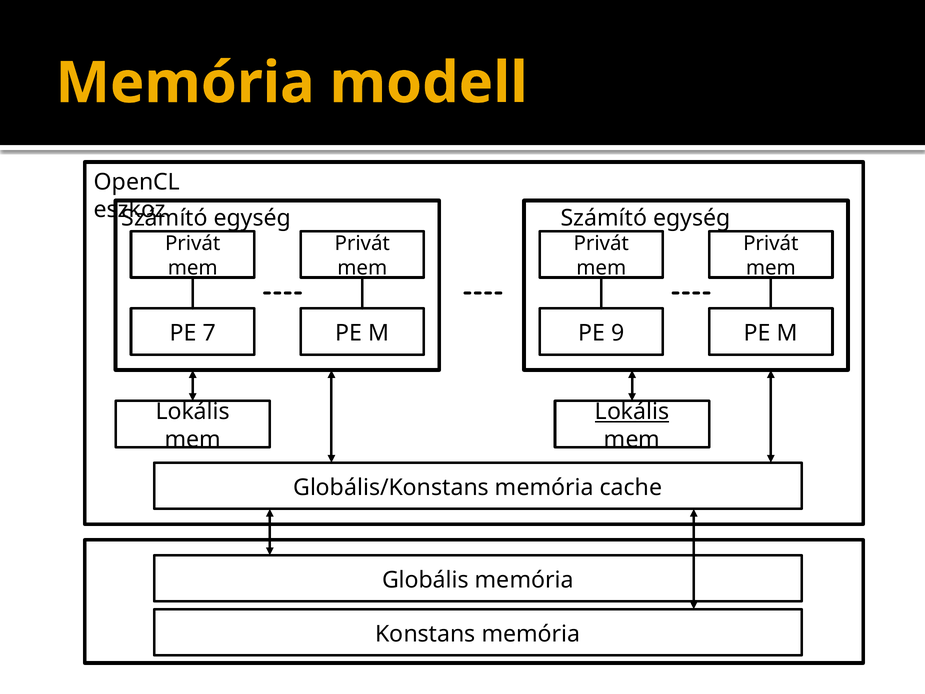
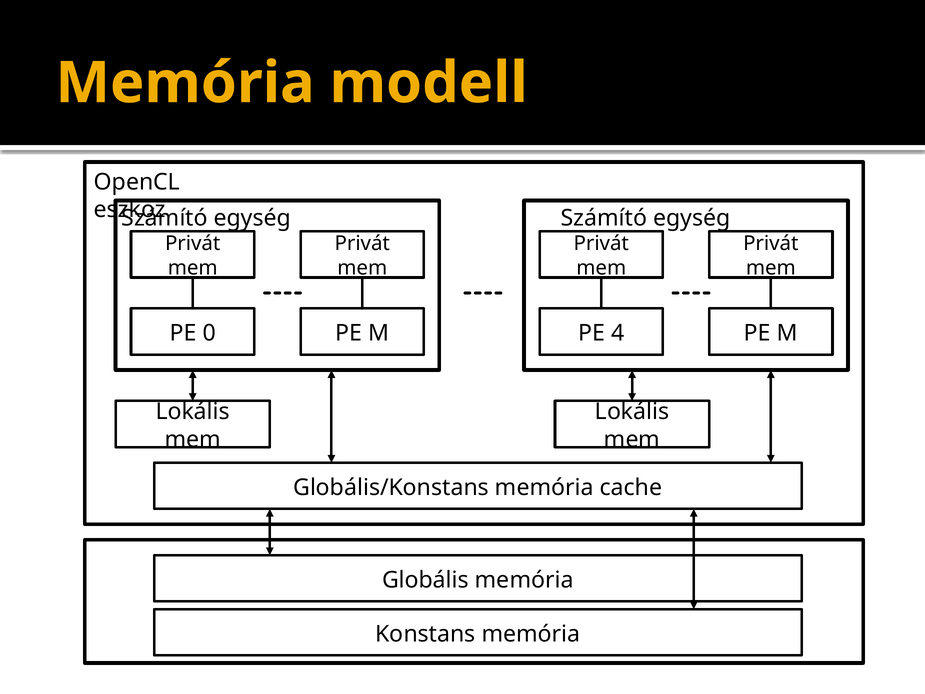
7: 7 -> 0 (209, 333)
9: 9 -> 4 (618, 333)
Lokális underline: present -> none (632, 412)
